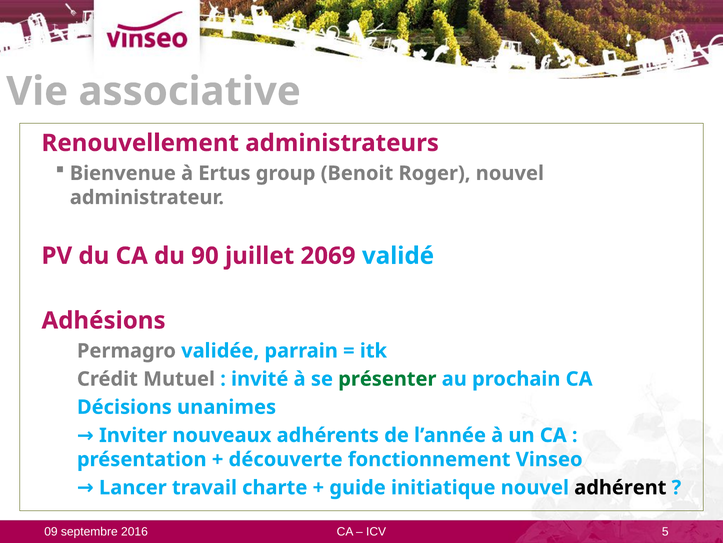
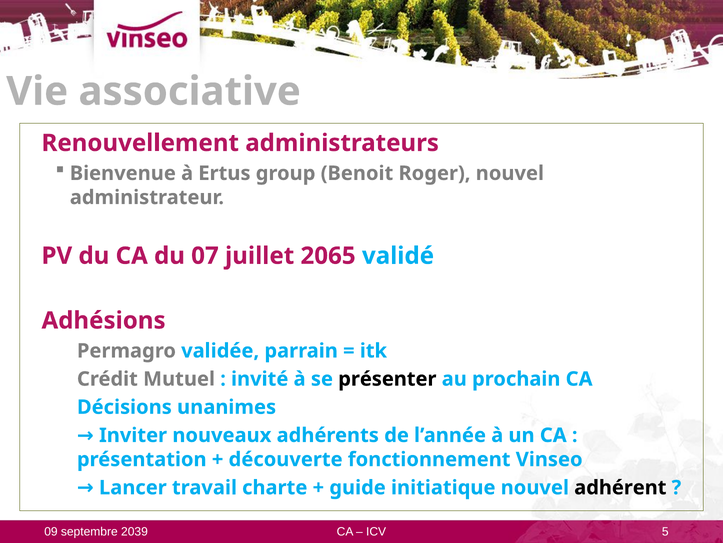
90: 90 -> 07 (205, 256)
2069: 2069 -> 2065 (328, 256)
présenter colour: green -> black (387, 379)
2016: 2016 -> 2039 (134, 531)
